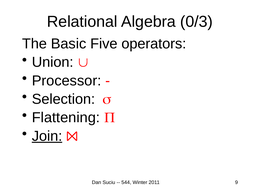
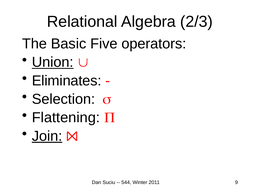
0/3: 0/3 -> 2/3 (197, 22)
Union underline: none -> present (53, 62)
Processor: Processor -> Eliminates (67, 81)
